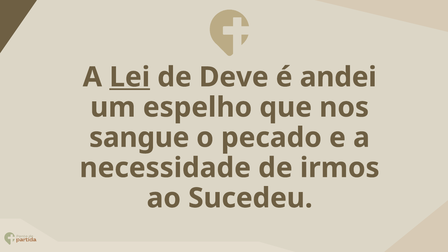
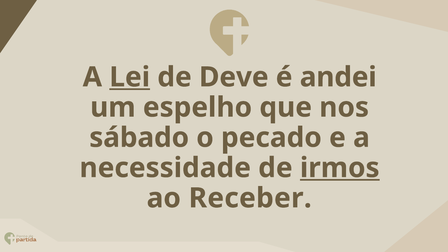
sangue: sangue -> sábado (139, 138)
irmos underline: none -> present (340, 168)
Sucedeu: Sucedeu -> Receber (250, 198)
